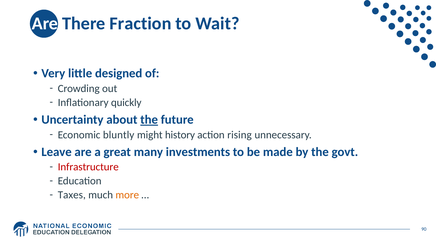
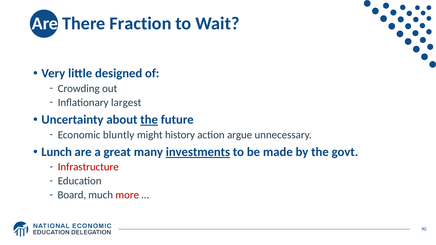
quickly: quickly -> largest (126, 103)
rising: rising -> argue (240, 135)
Leave: Leave -> Lunch (57, 152)
investments underline: none -> present (198, 152)
Taxes: Taxes -> Board (72, 195)
more colour: orange -> red (127, 195)
